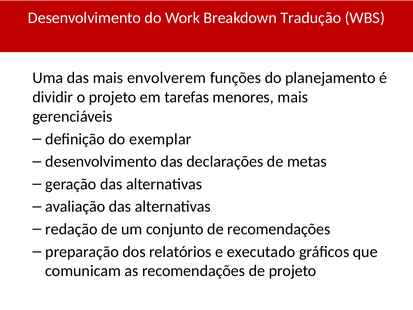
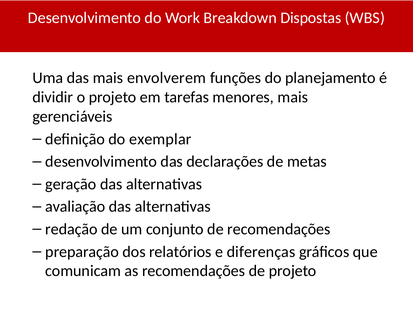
Tradução: Tradução -> Dispostas (311, 18)
executado: executado -> diferenças (261, 252)
